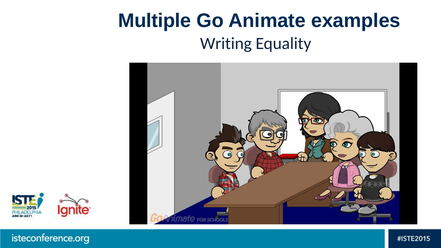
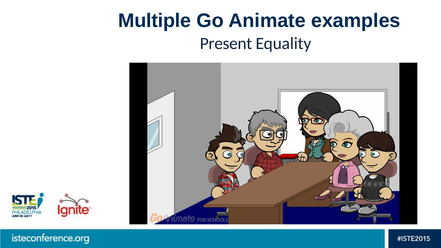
Writing: Writing -> Present (226, 43)
